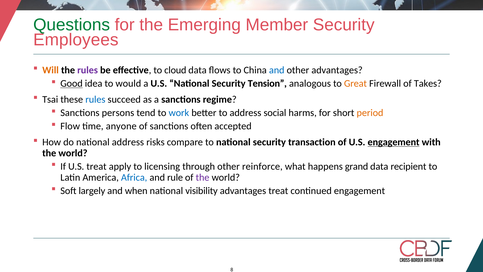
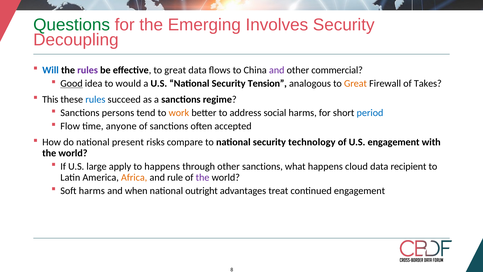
Member: Member -> Involves (277, 25)
Employees: Employees -> Decoupling (76, 40)
Will colour: orange -> blue (51, 70)
effective to cloud: cloud -> great (175, 70)
and colour: blue -> purple (277, 70)
other advantages: advantages -> commercial (337, 70)
Tsai: Tsai -> This (50, 99)
work colour: blue -> orange (179, 113)
period colour: orange -> blue (370, 113)
national address: address -> present (128, 142)
transaction: transaction -> technology (312, 142)
engagement underline: present -> none (394, 142)
U.S treat: treat -> large (97, 166)
to licensing: licensing -> happens (162, 166)
other reinforce: reinforce -> sanctions (262, 166)
grand: grand -> cloud (356, 166)
Africa colour: blue -> orange (134, 177)
Soft largely: largely -> harms (92, 191)
visibility: visibility -> outright (202, 191)
